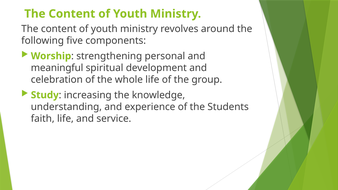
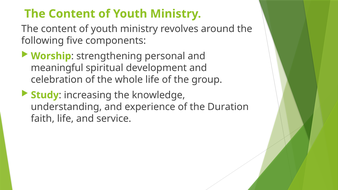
Students: Students -> Duration (228, 107)
